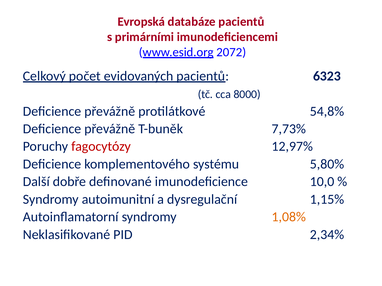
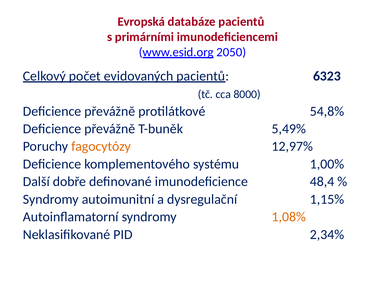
2072: 2072 -> 2050 (231, 52)
7,73%: 7,73% -> 5,49% (289, 129)
fagocytózy colour: red -> orange (101, 147)
5,80%: 5,80% -> 1,00% (327, 164)
10,0: 10,0 -> 48,4 (322, 182)
